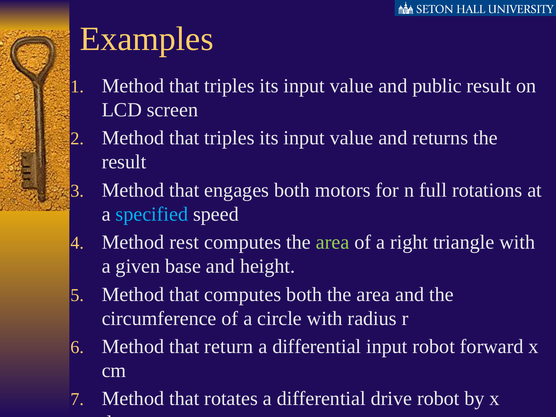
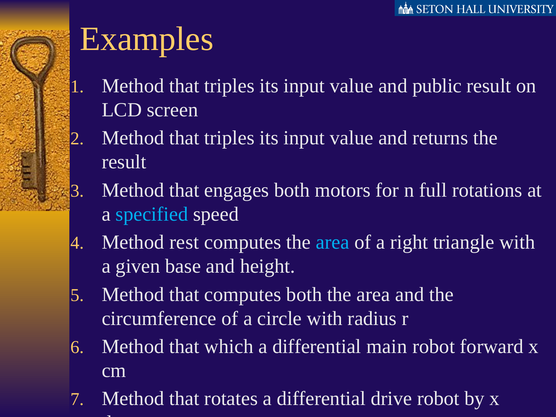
area colour: light green -> light blue (333, 242)
return: return -> which (229, 347)
differential input: input -> main (387, 347)
